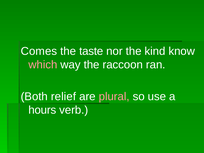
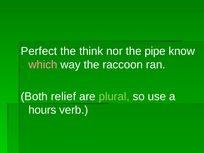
Comes: Comes -> Perfect (39, 51)
taste: taste -> think (91, 51)
kind: kind -> pipe (155, 51)
plural colour: pink -> light green (114, 96)
